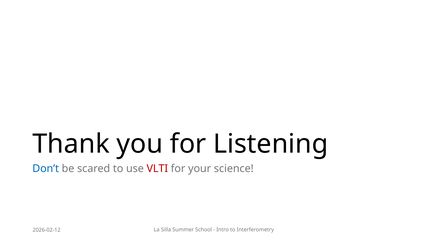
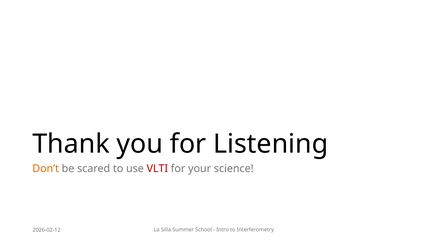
Don’t colour: blue -> orange (46, 168)
